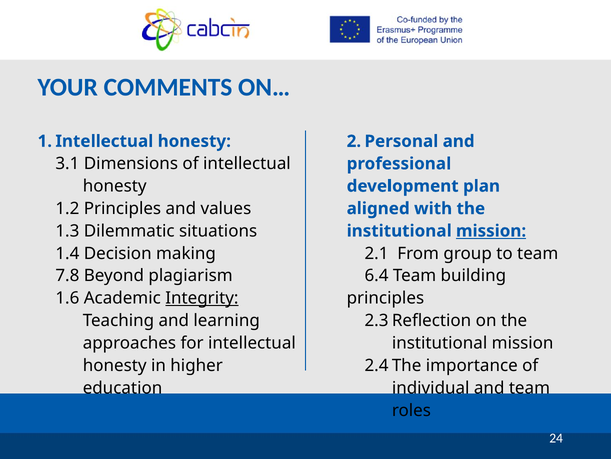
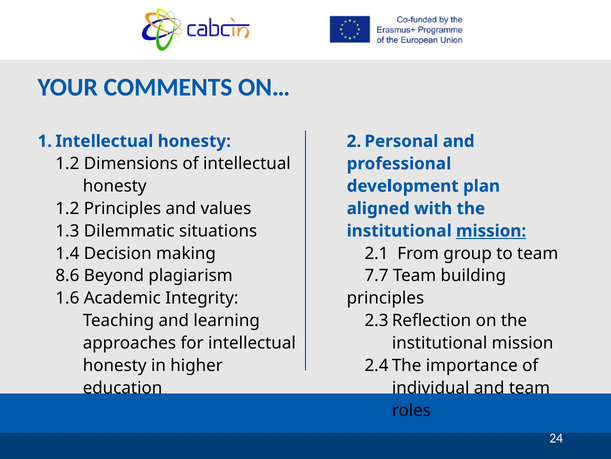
3.1: 3.1 -> 1.2 (67, 163)
7.8: 7.8 -> 8.6 (67, 275)
6.4: 6.4 -> 7.7 (376, 275)
Integrity underline: present -> none (202, 298)
